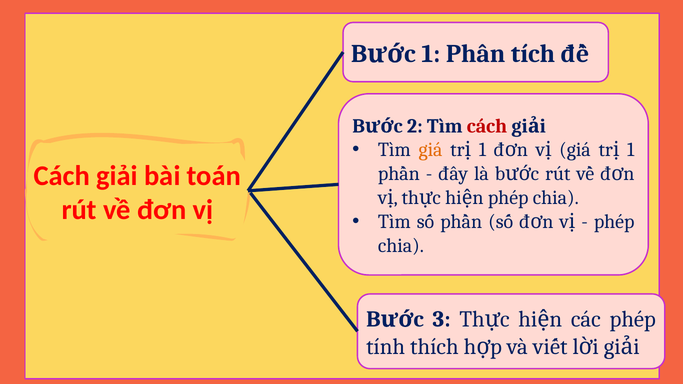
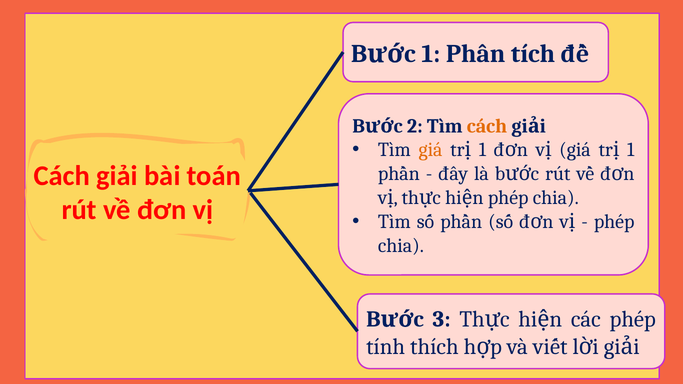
cách colour: red -> orange (487, 126)
